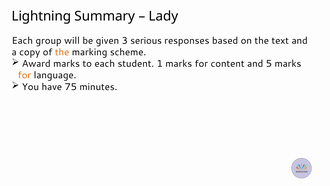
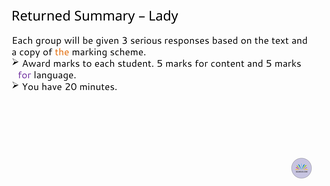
Lightning: Lightning -> Returned (41, 16)
student 1: 1 -> 5 (160, 64)
for colour: orange -> purple (25, 75)
75: 75 -> 20 (71, 87)
